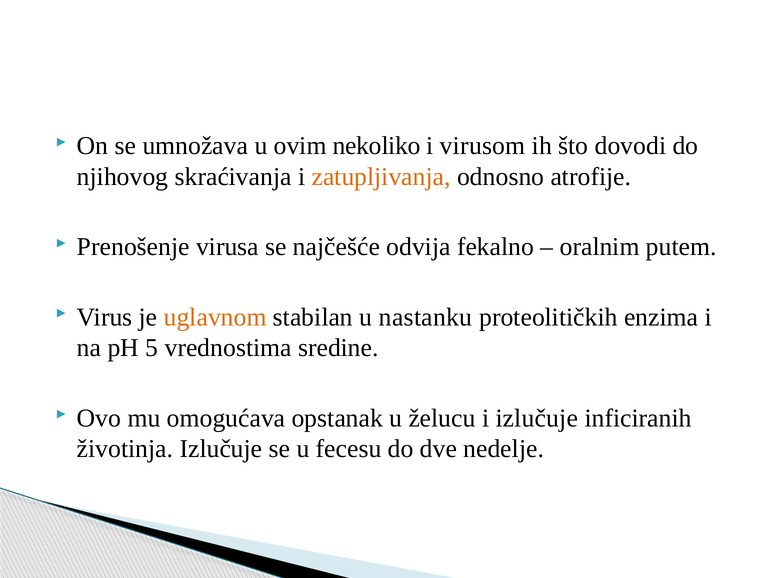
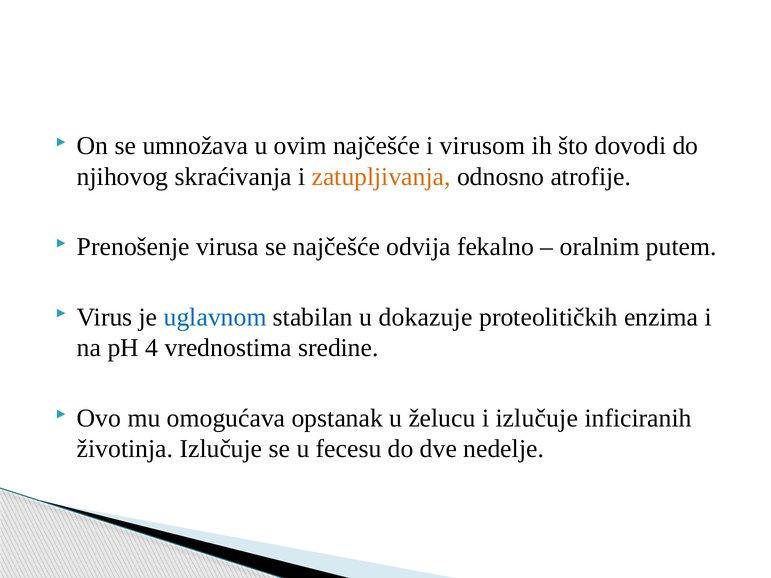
ovim nekoliko: nekoliko -> najčešće (377, 146)
uglavnom colour: orange -> blue (215, 317)
nastanku: nastanku -> dokazuje (426, 317)
5: 5 -> 4 (152, 348)
